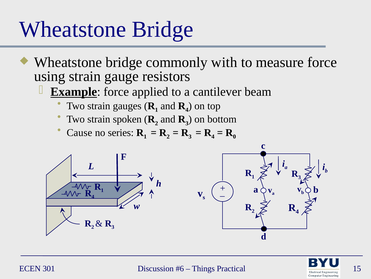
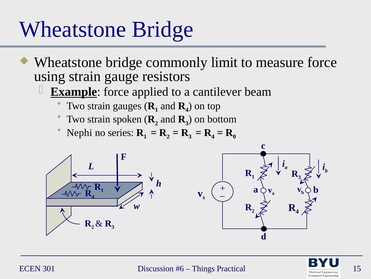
with: with -> limit (224, 62)
Cause: Cause -> Nephi (79, 132)
